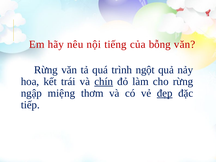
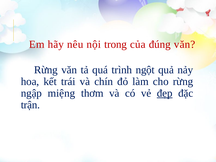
tiếng: tiếng -> trong (116, 44)
bỗng: bỗng -> đúng (160, 44)
chín underline: present -> none (104, 82)
tiếp: tiếp -> trận (30, 105)
